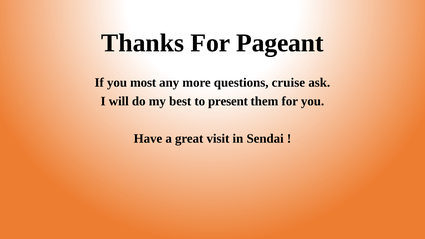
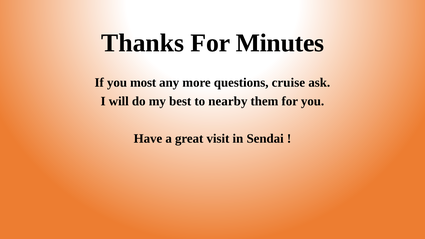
Pageant: Pageant -> Minutes (280, 43)
present: present -> nearby (228, 101)
